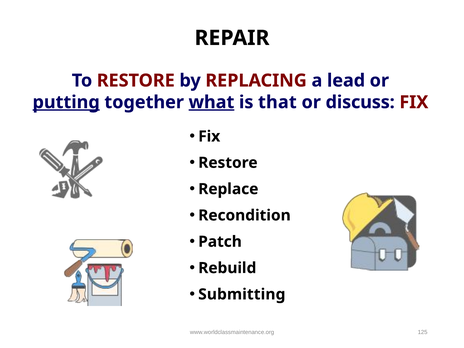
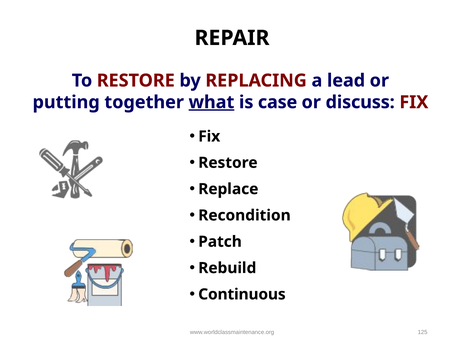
putting underline: present -> none (66, 102)
that: that -> case (278, 102)
Submitting: Submitting -> Continuous (242, 294)
